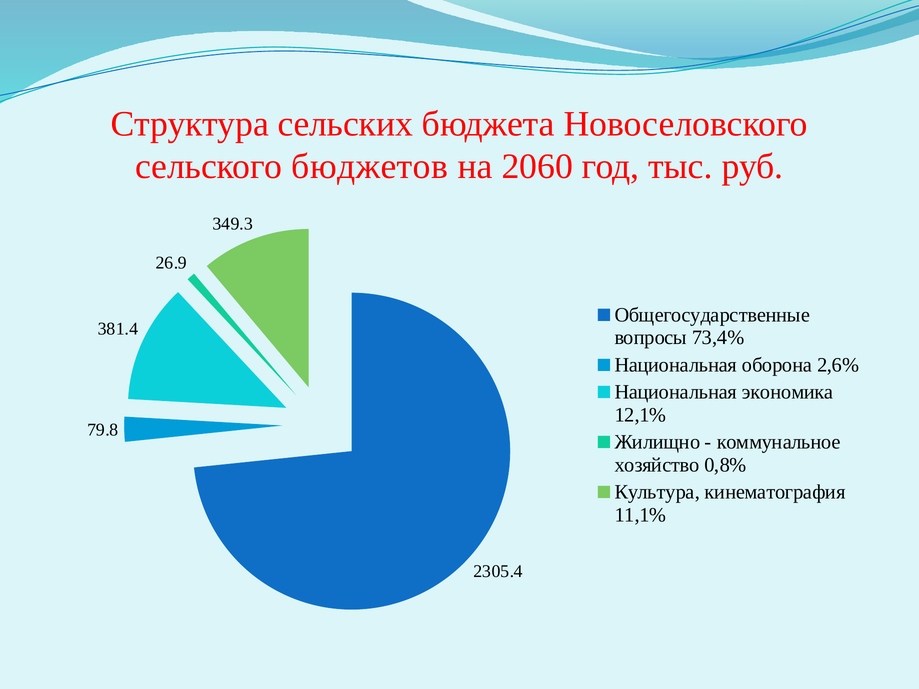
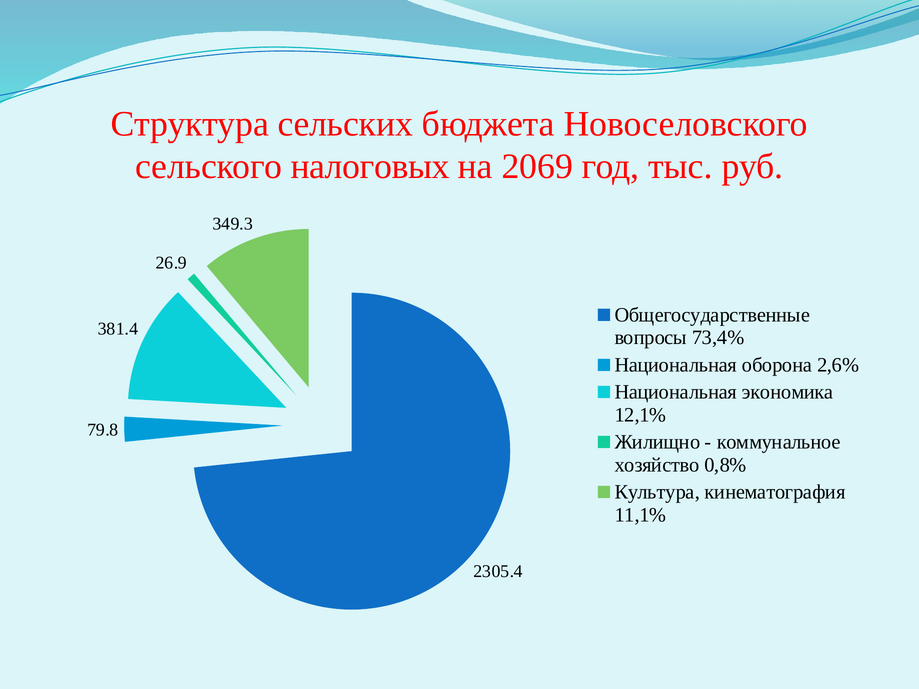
бюджетов: бюджетов -> налоговых (370, 167)
2060: 2060 -> 2069 (537, 167)
